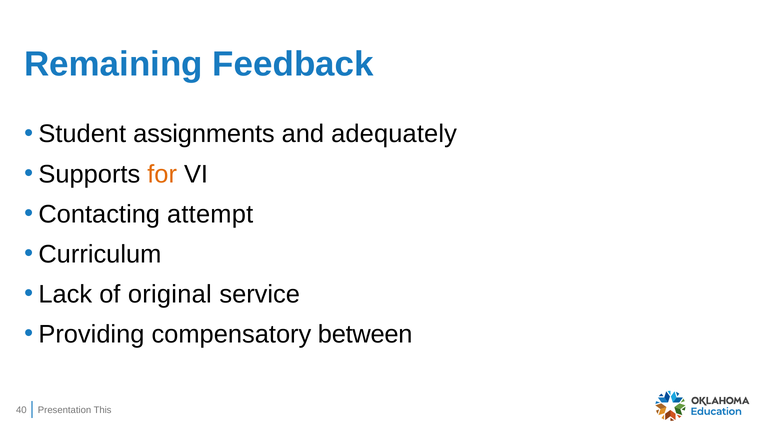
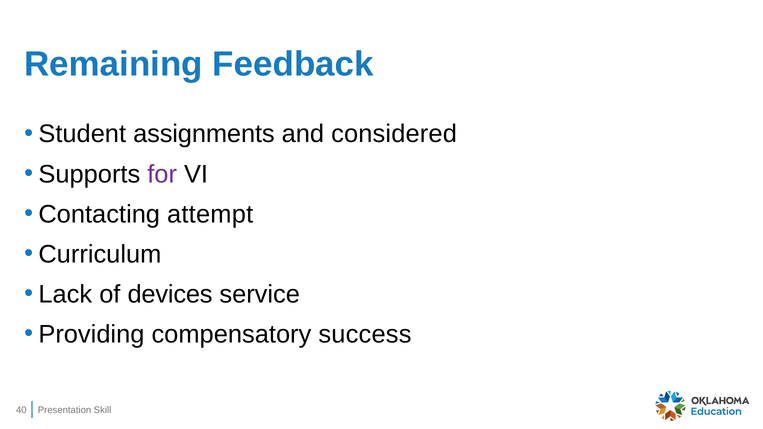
adequately: adequately -> considered (394, 134)
for colour: orange -> purple (162, 174)
original: original -> devices (170, 294)
between: between -> success (365, 334)
This: This -> Skill (103, 410)
